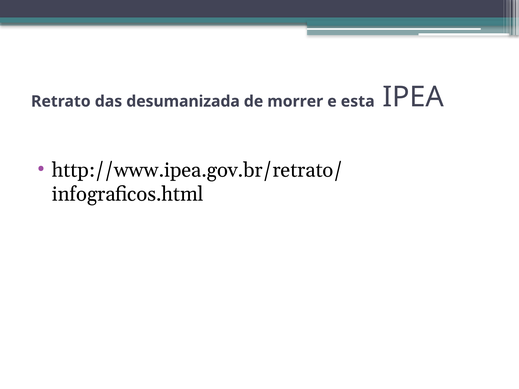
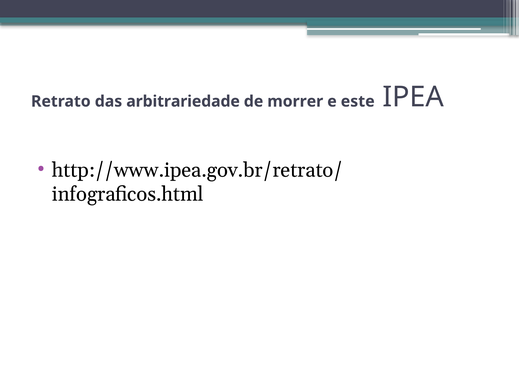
desumanizada: desumanizada -> arbitrariedade (183, 101)
esta: esta -> este (358, 101)
